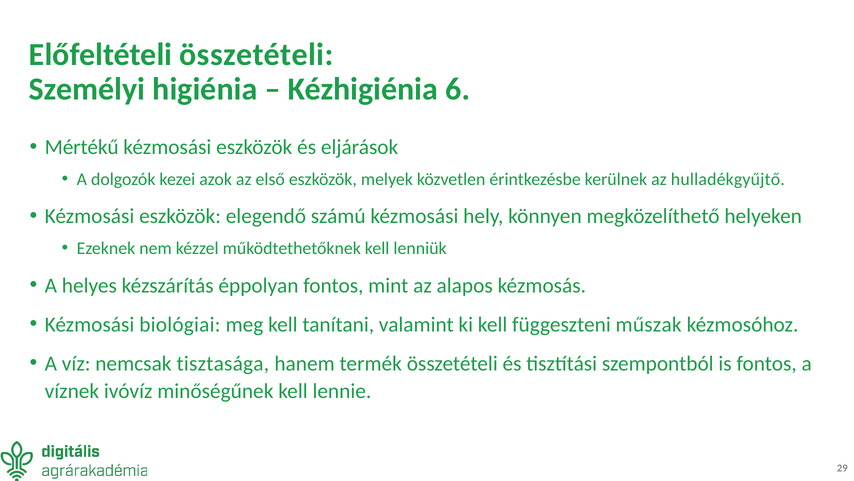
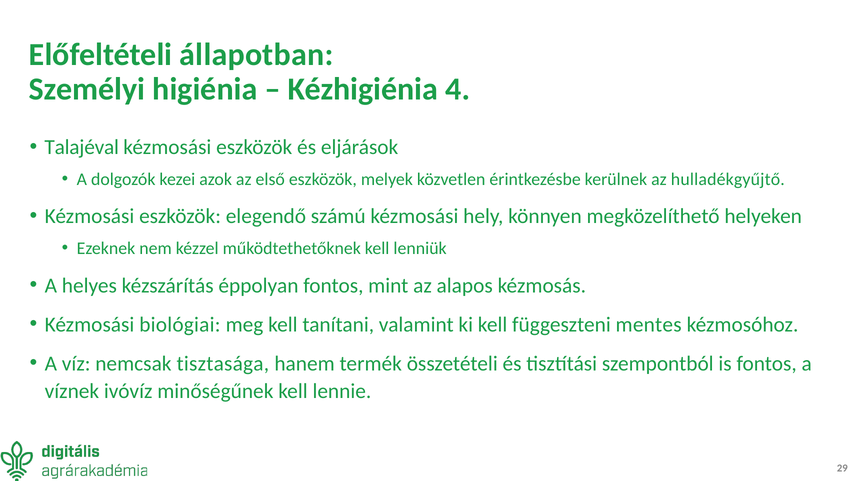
Előfeltételi összetételi: összetételi -> állapotban (256, 54)
6: 6 -> 4 (458, 89)
Mértékű: Mértékű -> Talajéval (82, 147)
műszak: műszak -> mentes (649, 324)
